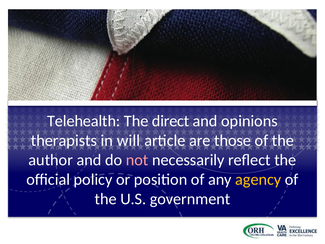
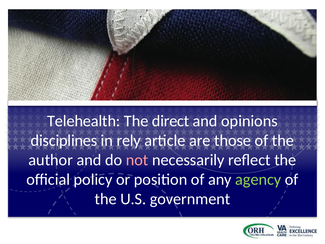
therapists: therapists -> disciplines (64, 140)
will: will -> rely (129, 140)
agency colour: yellow -> light green (258, 179)
